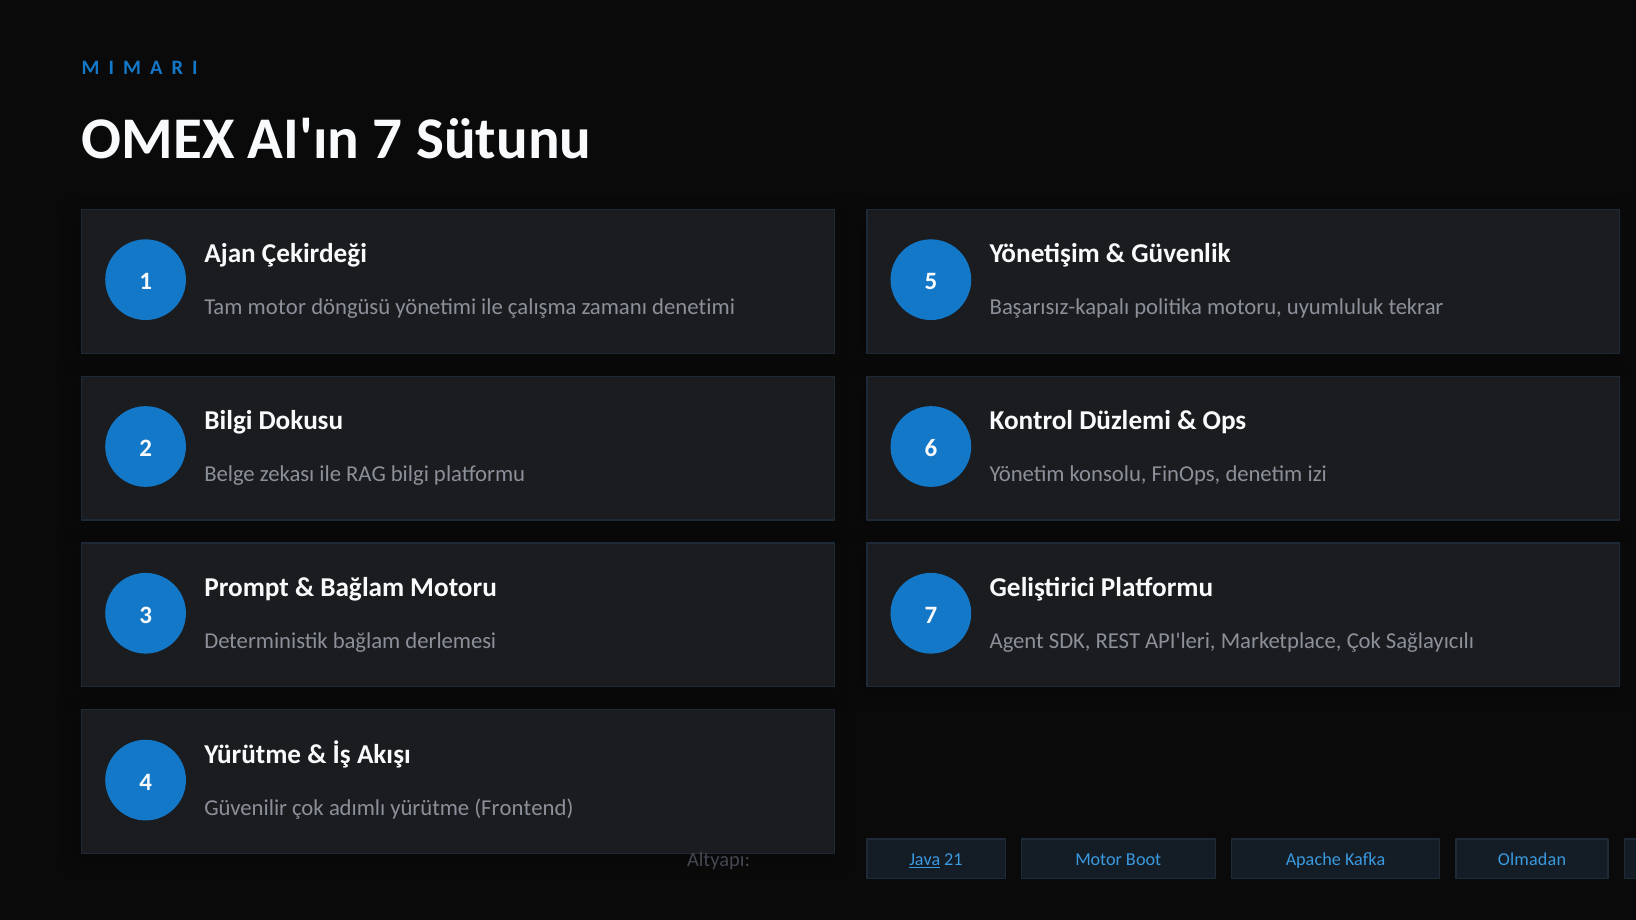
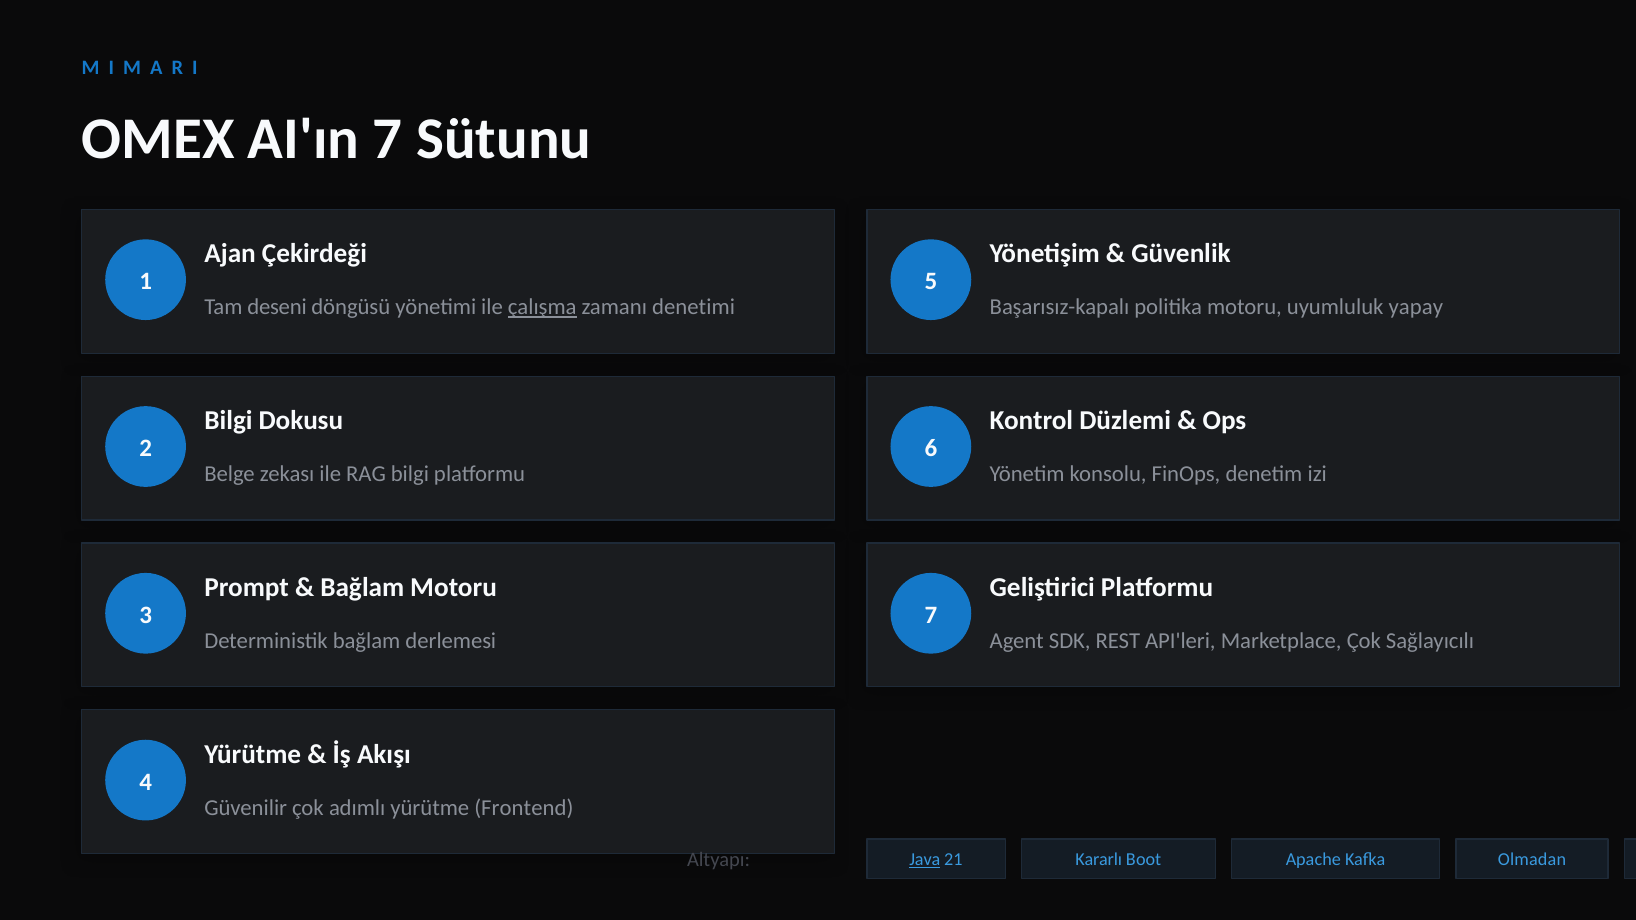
Tam motor: motor -> deseni (277, 307)
çalışma underline: none -> present (542, 307)
tekrar: tekrar -> yapay (1416, 307)
21 Motor: Motor -> Kararlı (1099, 860)
